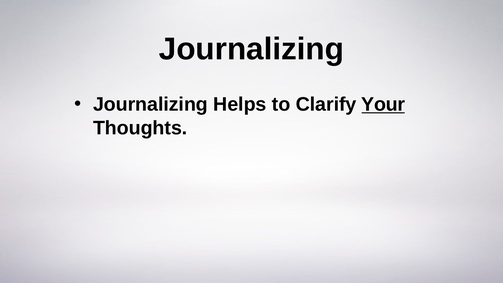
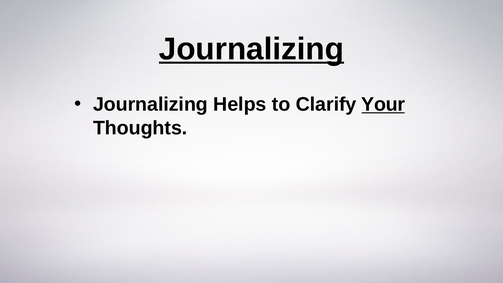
Journalizing underline: none -> present (251, 49)
